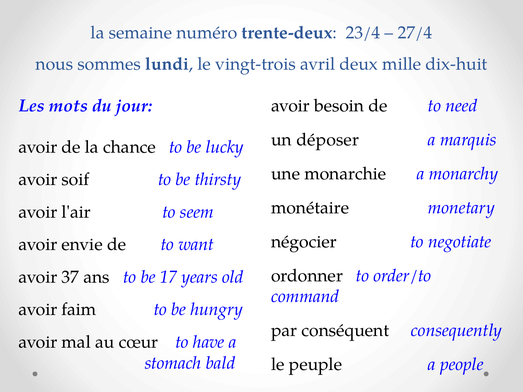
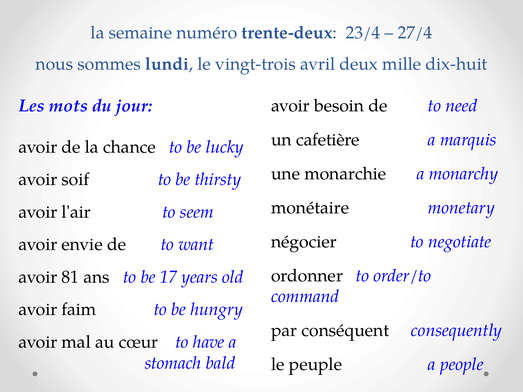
déposer: déposer -> cafetière (328, 140)
37: 37 -> 81 (70, 277)
